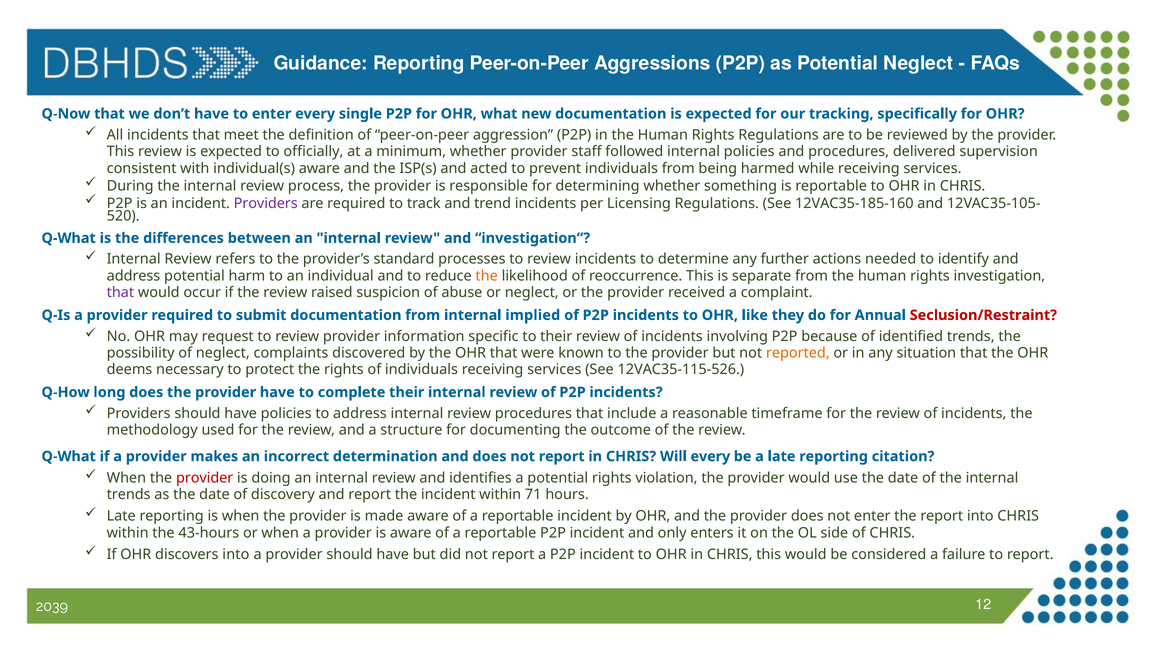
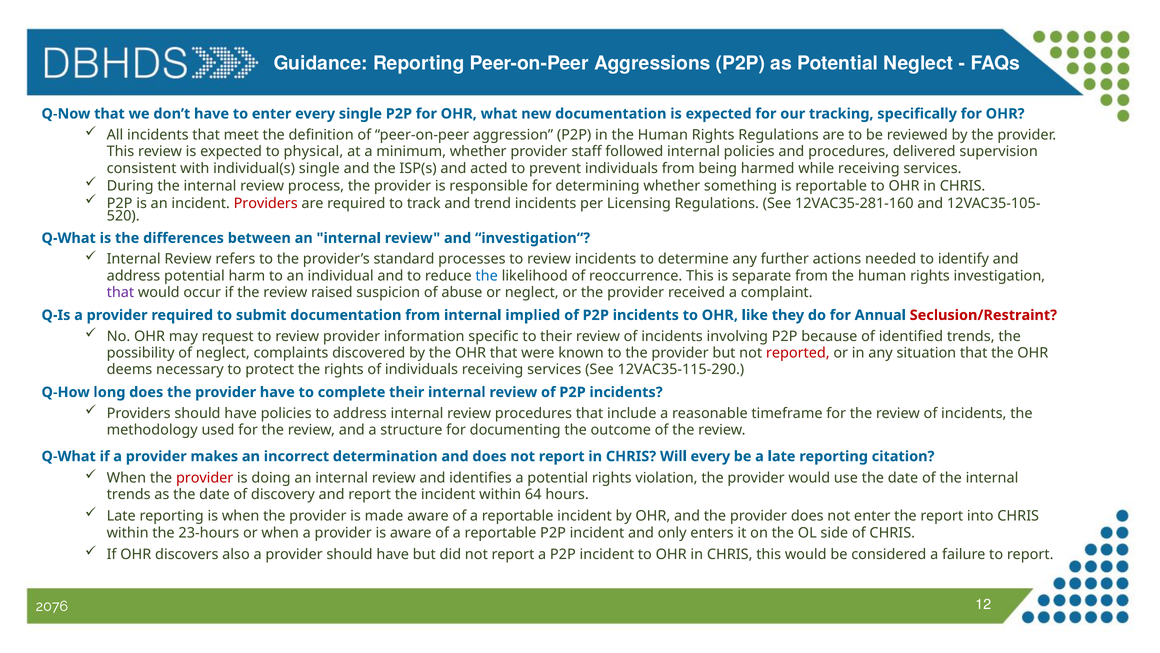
officially: officially -> physical (313, 151)
individual(s aware: aware -> single (319, 168)
Providers colour: purple -> red (266, 203)
12VAC35-185-160: 12VAC35-185-160 -> 12VAC35-281-160 (854, 203)
the colour: orange -> blue (487, 276)
reported colour: orange -> red (798, 353)
12VAC35-115-526: 12VAC35-115-526 -> 12VAC35-115-290 (681, 369)
71: 71 -> 64 (533, 494)
43-hours: 43-hours -> 23-hours (209, 532)
discovers into: into -> also (236, 554)
2039: 2039 -> 2076 (52, 606)
